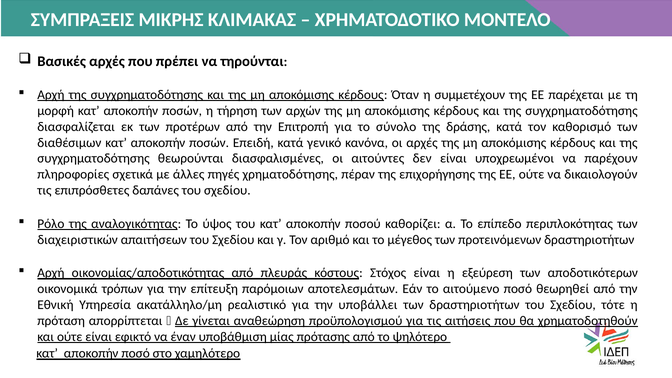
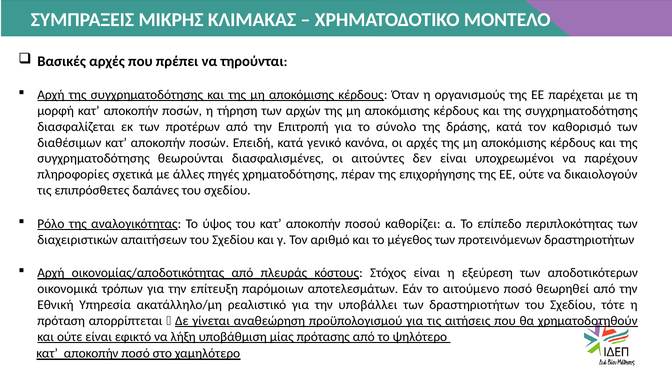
συμμετέχουν: συμμετέχουν -> οργανισμούς (470, 95)
έναν: έναν -> λήξη (183, 337)
